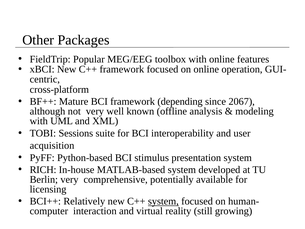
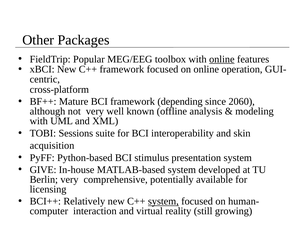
online underline: none -> present (222, 59)
2067: 2067 -> 2060 (242, 101)
user: user -> skin (242, 133)
RICH: RICH -> GIVE (43, 170)
